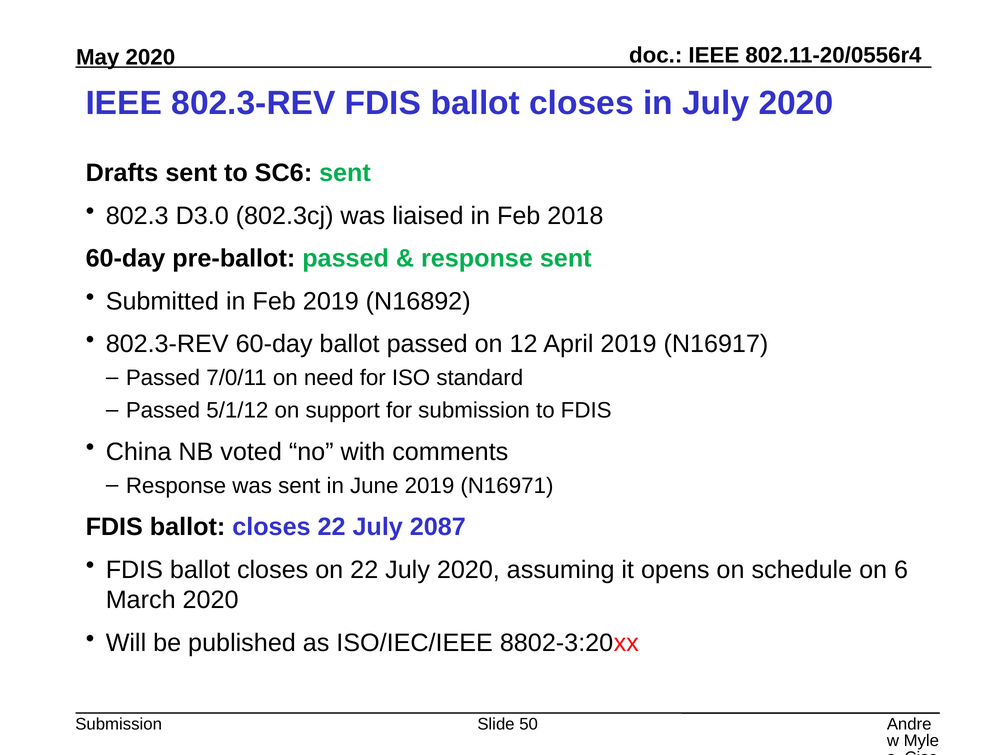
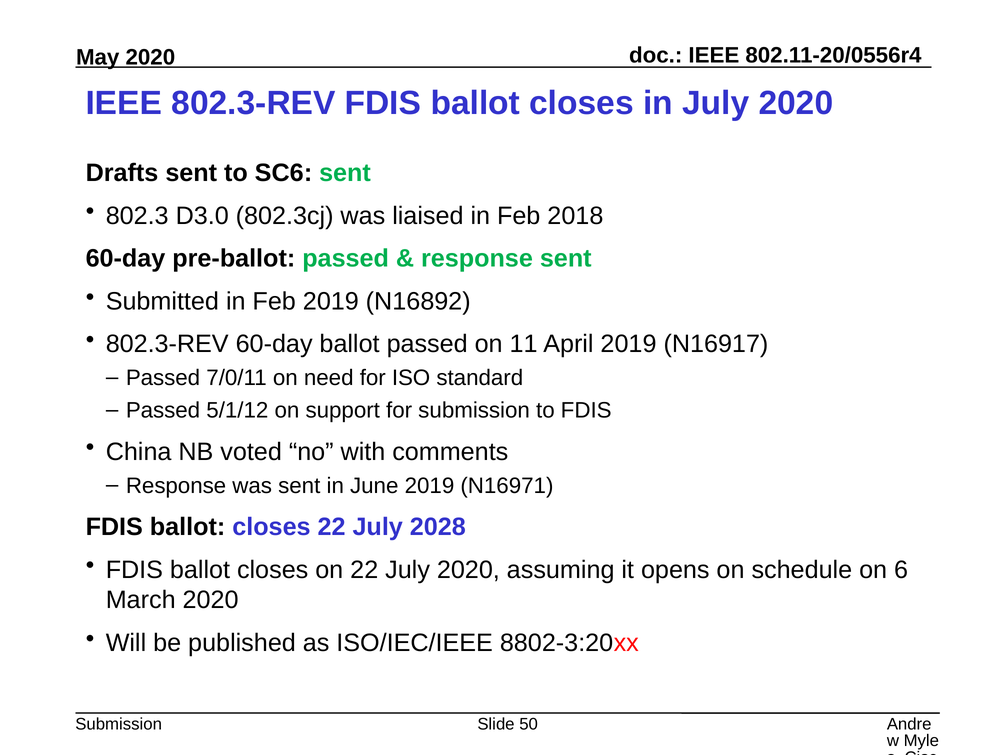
12: 12 -> 11 (524, 344)
2087: 2087 -> 2028 (438, 527)
